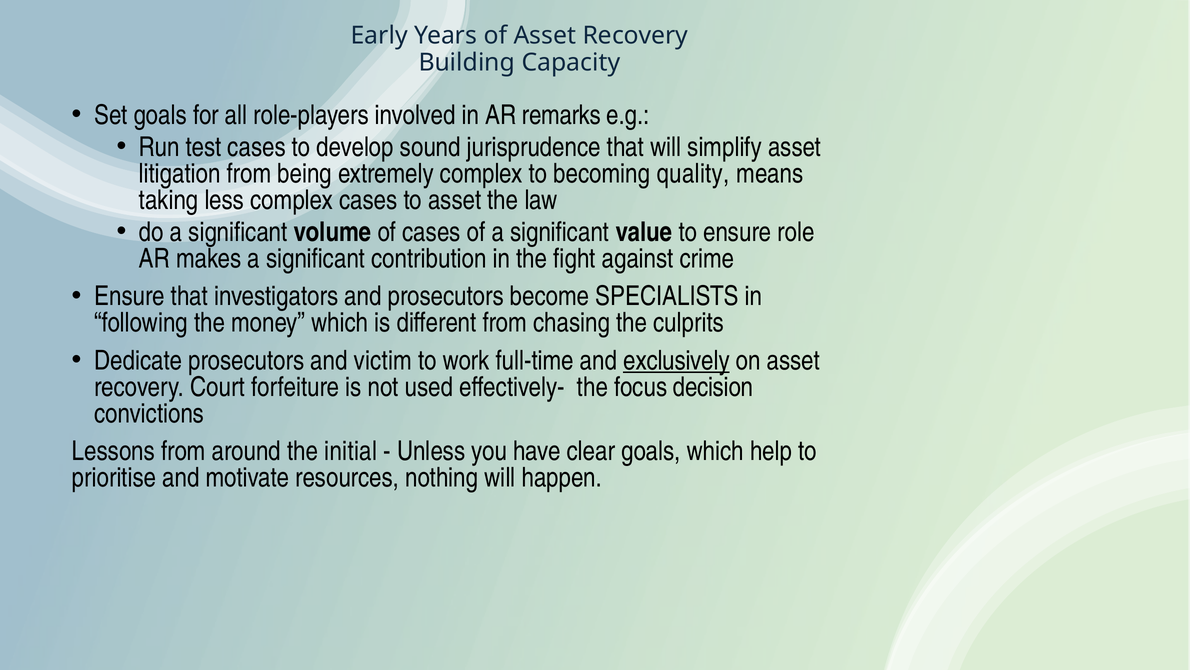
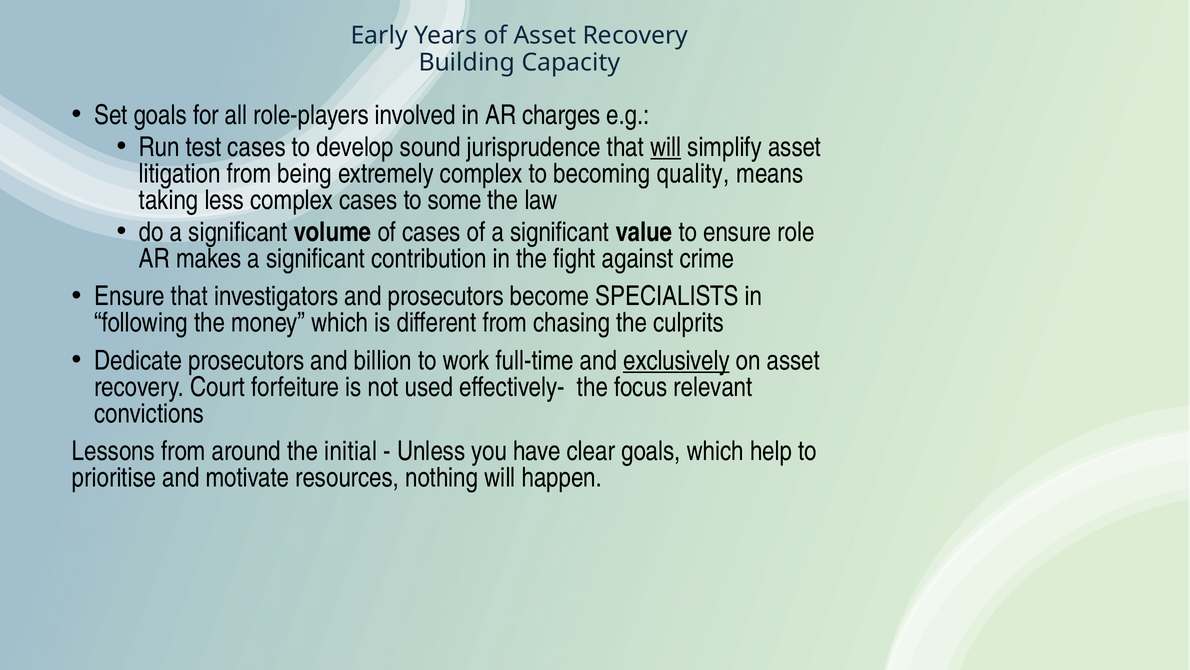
remarks: remarks -> charges (561, 115)
will underline: none -> present (666, 147)
to asset: asset -> some (455, 200)
victim: victim -> billion (383, 360)
decision: decision -> relevant (713, 387)
